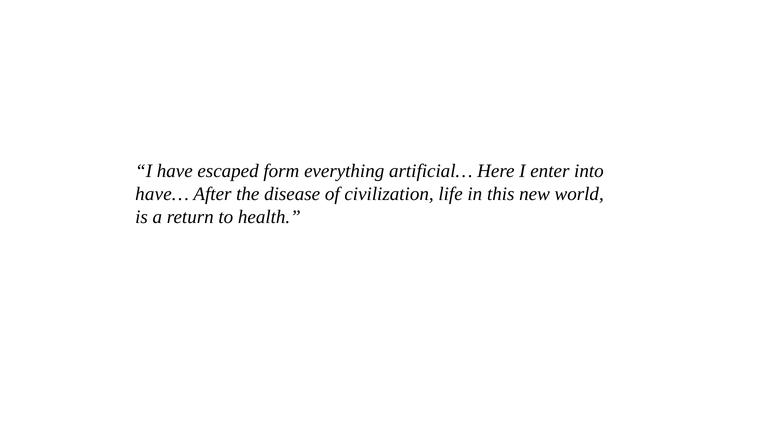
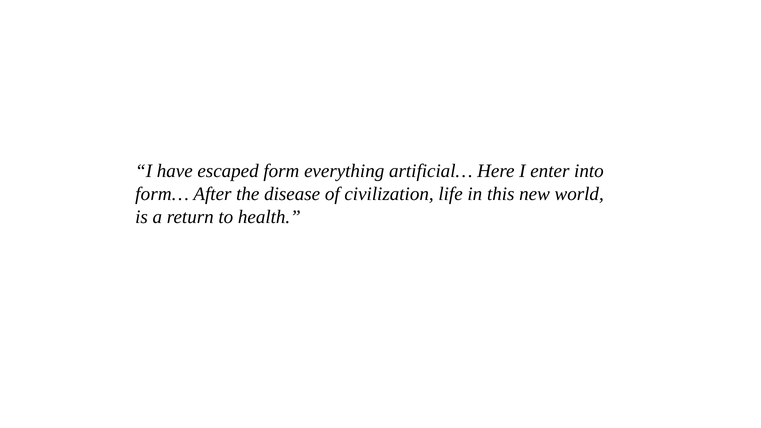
have…: have… -> form… (162, 194)
